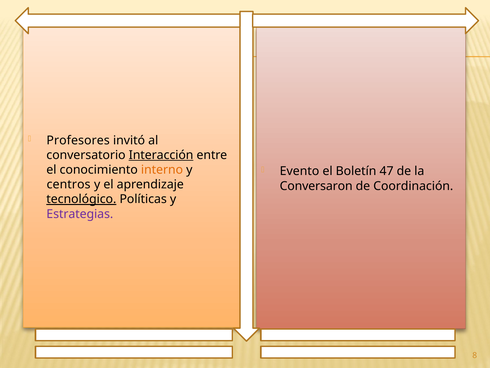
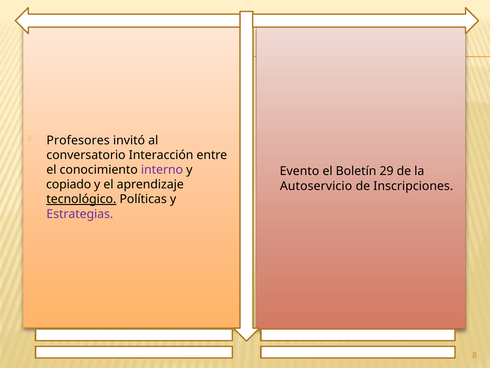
Interacción underline: present -> none (161, 155)
interno colour: orange -> purple (162, 170)
47: 47 -> 29 (387, 171)
centros: centros -> copiado (69, 184)
Conversaron: Conversaron -> Autoservicio (316, 186)
Coordinación: Coordinación -> Inscripciones (413, 186)
